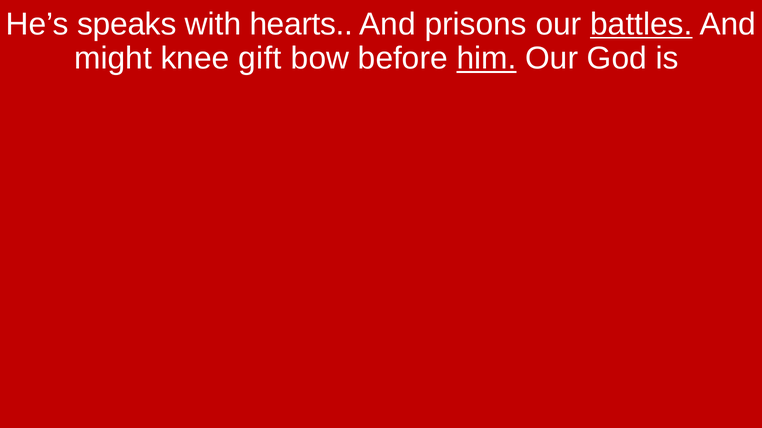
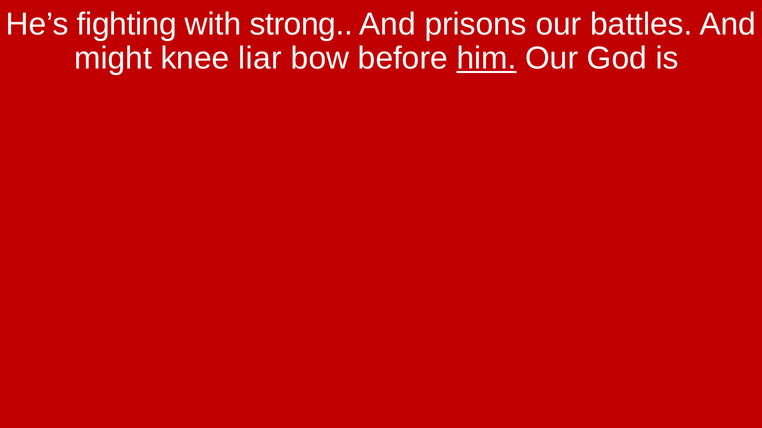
speaks: speaks -> fighting (127, 24)
hearts: hearts -> strong (301, 24)
battles underline: present -> none (641, 24)
gift: gift -> liar (260, 58)
